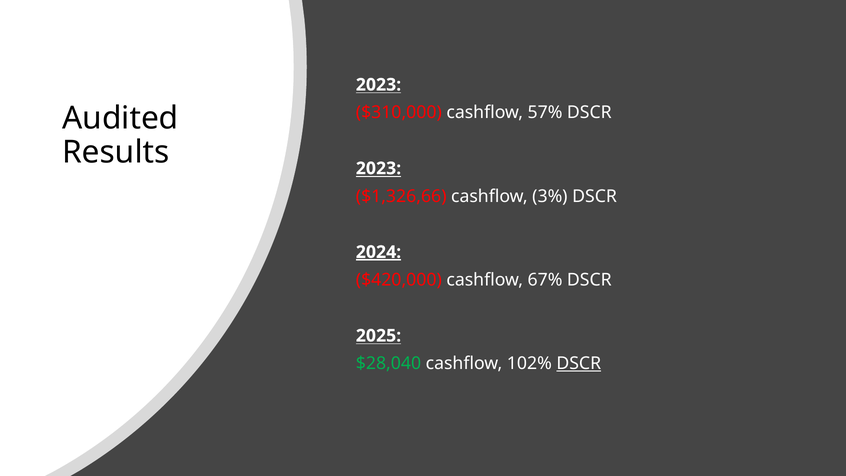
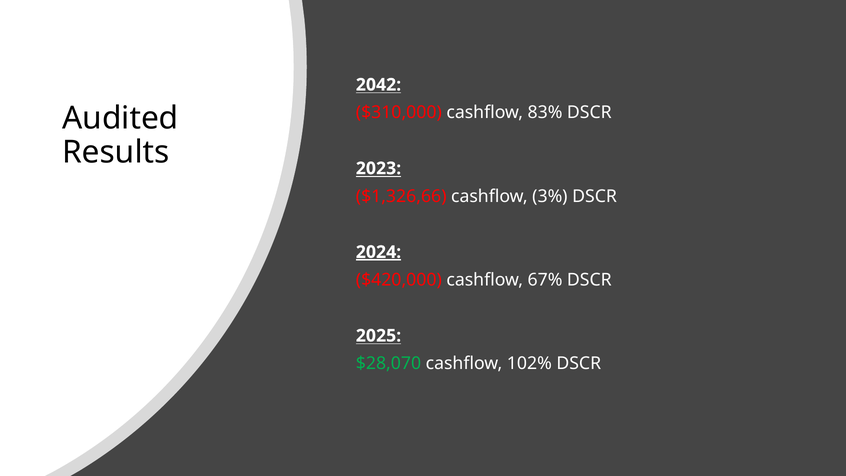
2023: 2023 -> 2042 (379, 85)
57%: 57% -> 83% (545, 113)
$28,040: $28,040 -> $28,070 (388, 364)
DSCR underline: present -> none (579, 364)
